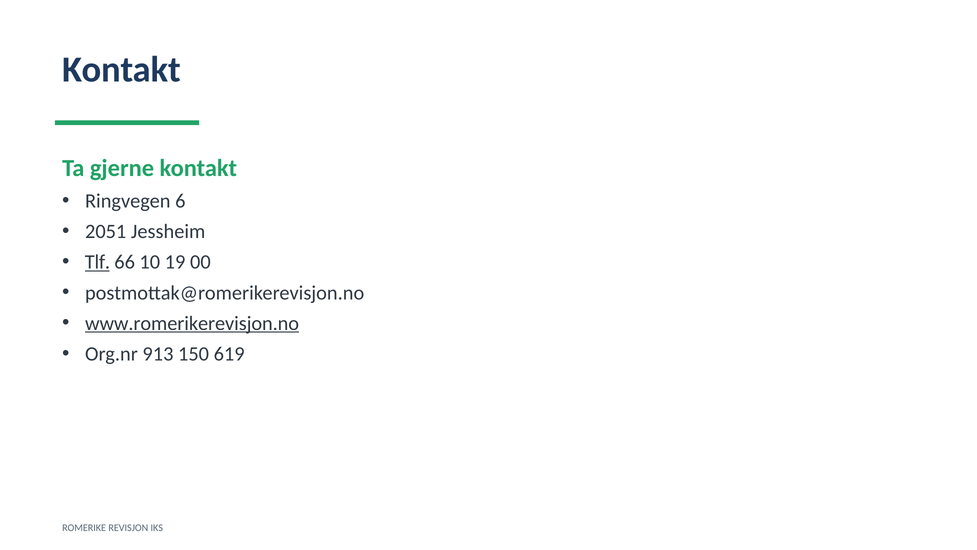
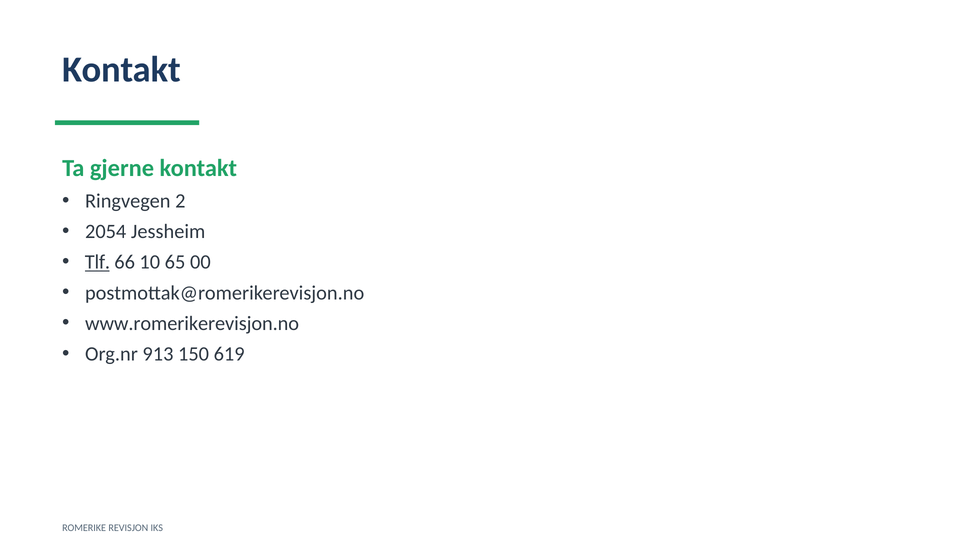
6: 6 -> 2 (180, 201)
2051: 2051 -> 2054 (106, 231)
19: 19 -> 65 (175, 262)
www.romerikerevisjon.no underline: present -> none (192, 323)
